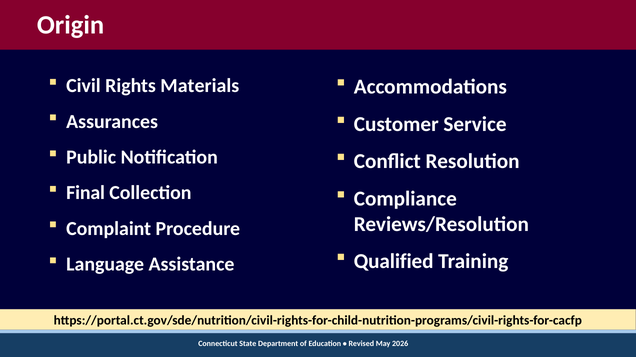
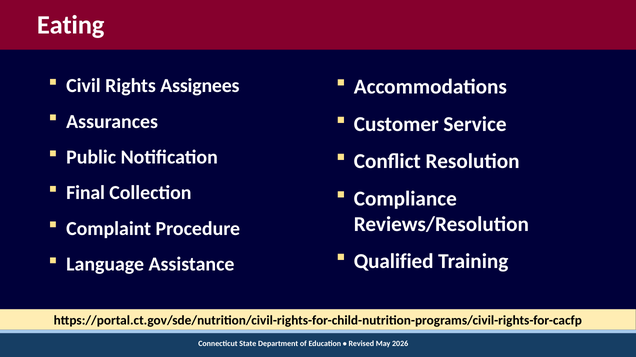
Origin: Origin -> Eating (71, 25)
Materials: Materials -> Assignees (200, 86)
